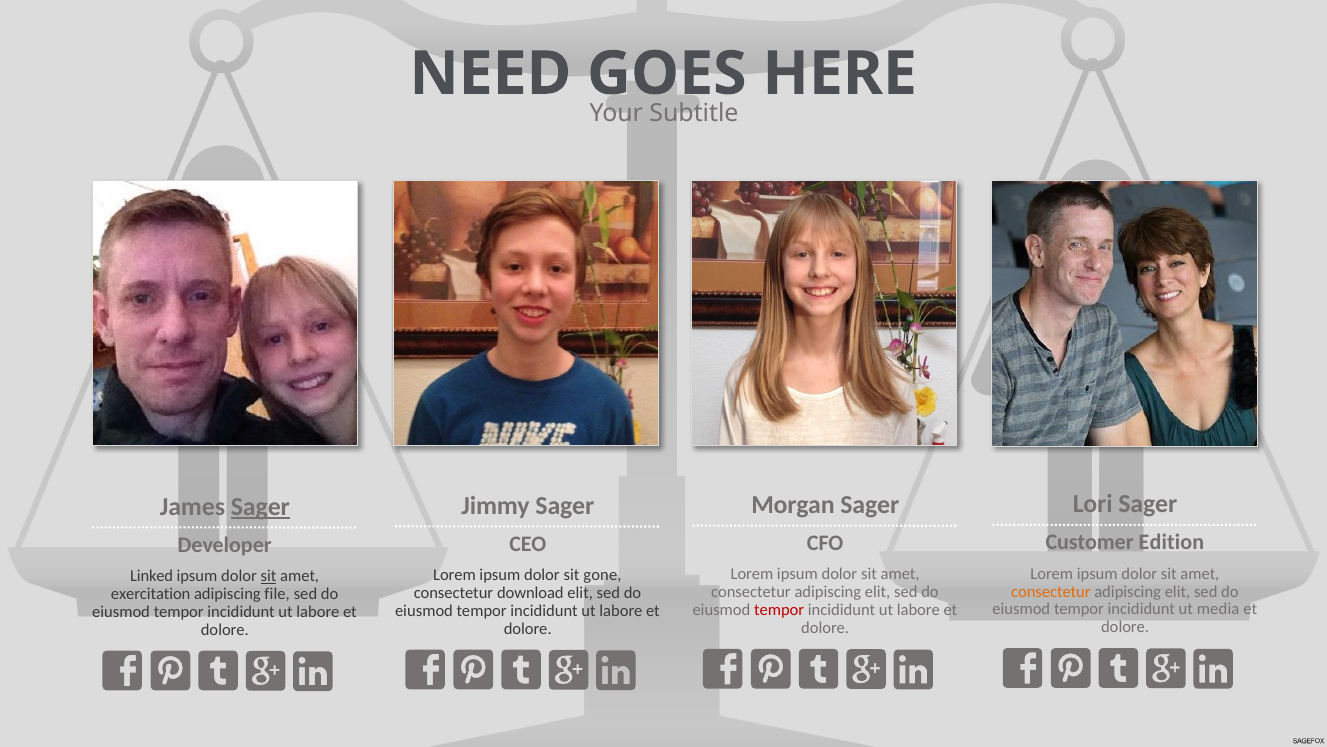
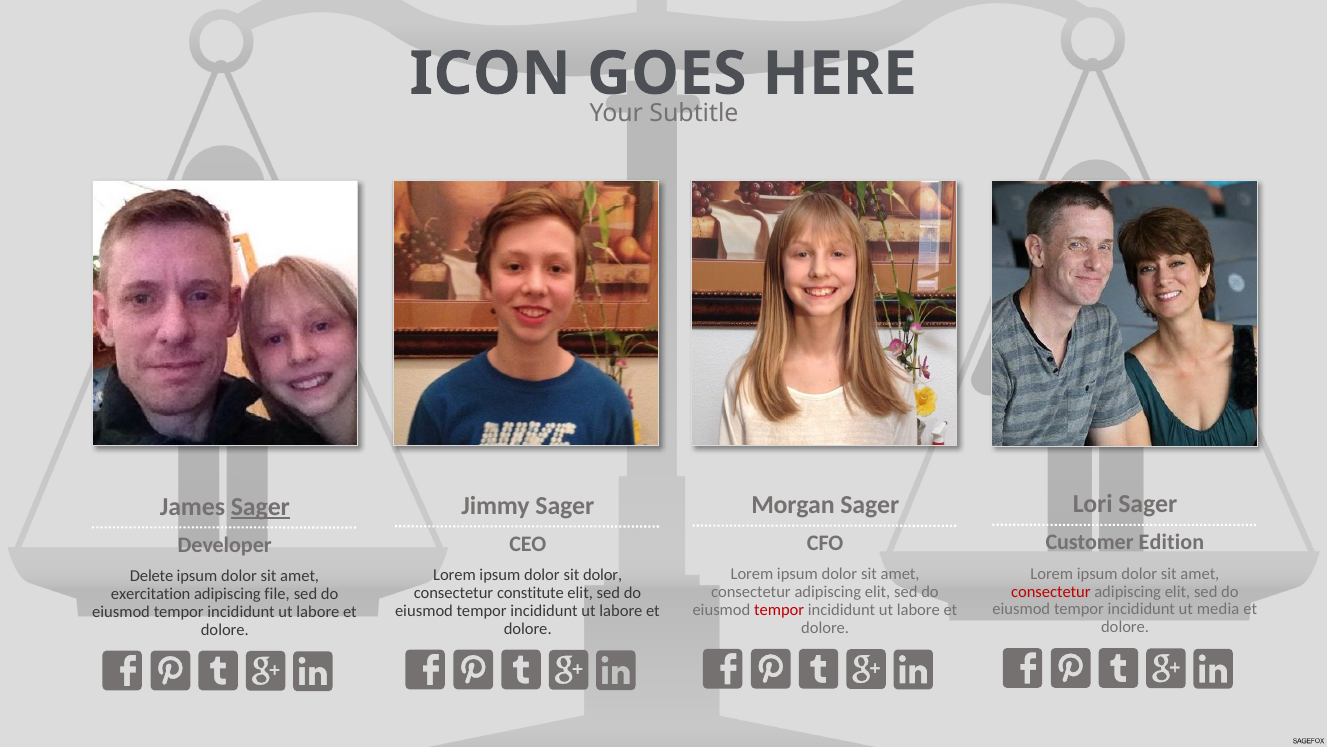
NEED: NEED -> ICON (490, 74)
sit gone: gone -> dolor (603, 575)
Linked: Linked -> Delete (152, 576)
sit underline: present -> none (269, 576)
consectetur colour: orange -> red (1051, 591)
download: download -> constitute (530, 593)
